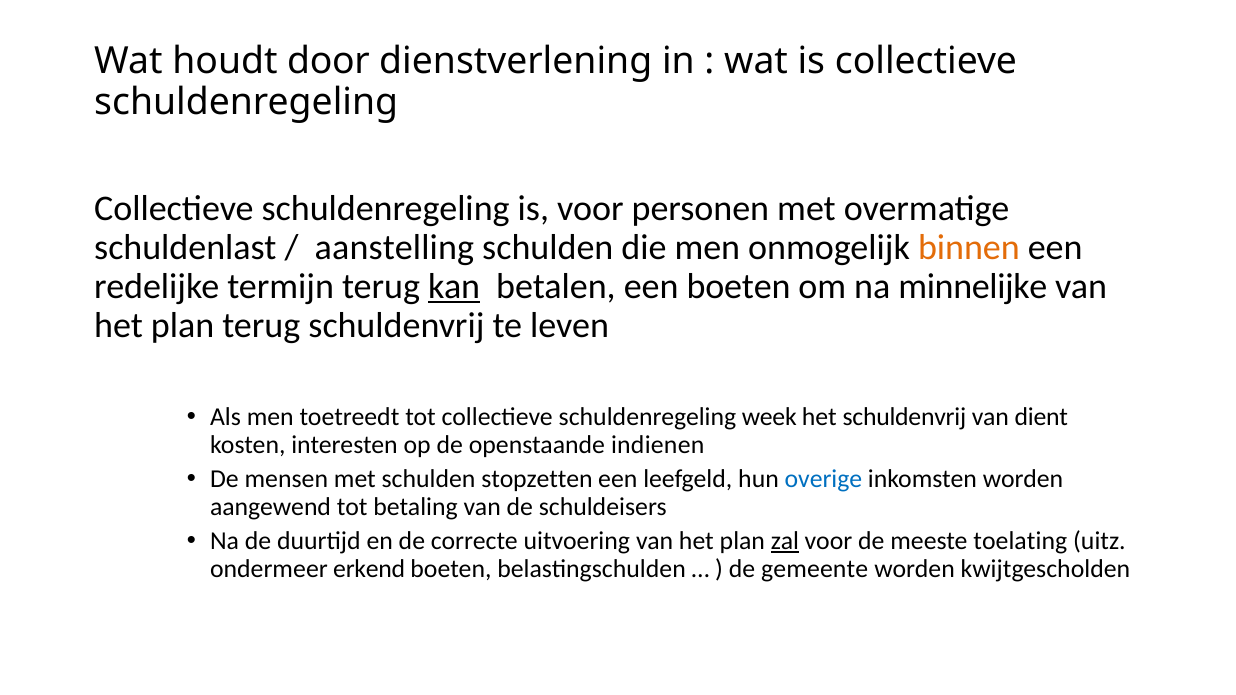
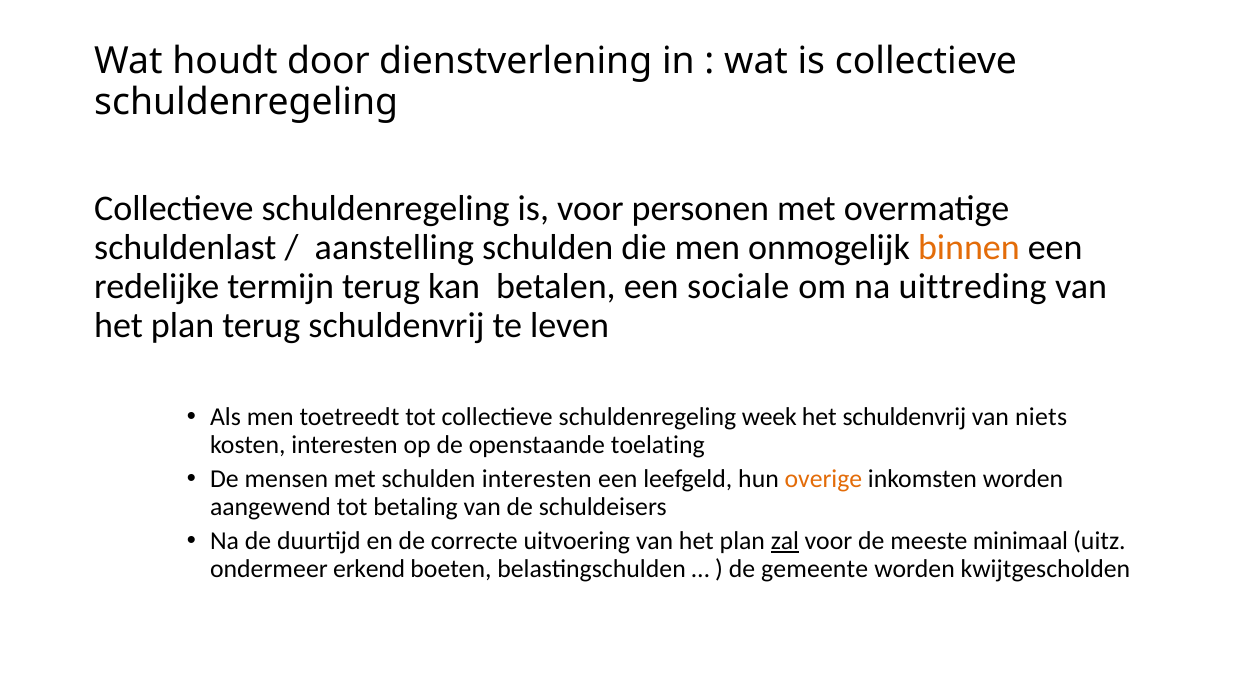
kan underline: present -> none (454, 287)
een boeten: boeten -> sociale (738, 287)
minnelijke: minnelijke -> uittreding (973, 287)
dient: dient -> niets (1041, 417)
indienen: indienen -> toelating (658, 445)
schulden stopzetten: stopzetten -> interesten (537, 479)
overige colour: blue -> orange (823, 479)
toelating: toelating -> minimaal (1020, 541)
